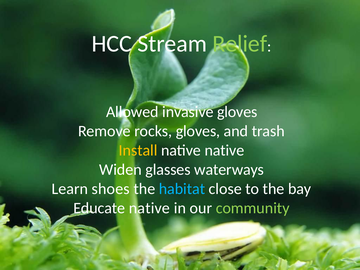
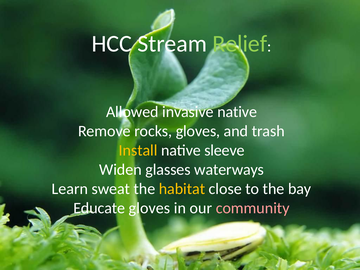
invasive gloves: gloves -> native (237, 112)
native native: native -> sleeve (224, 150)
shoes: shoes -> sweat (111, 189)
habitat colour: light blue -> yellow (182, 189)
Educate native: native -> gloves (149, 208)
community colour: light green -> pink (253, 208)
